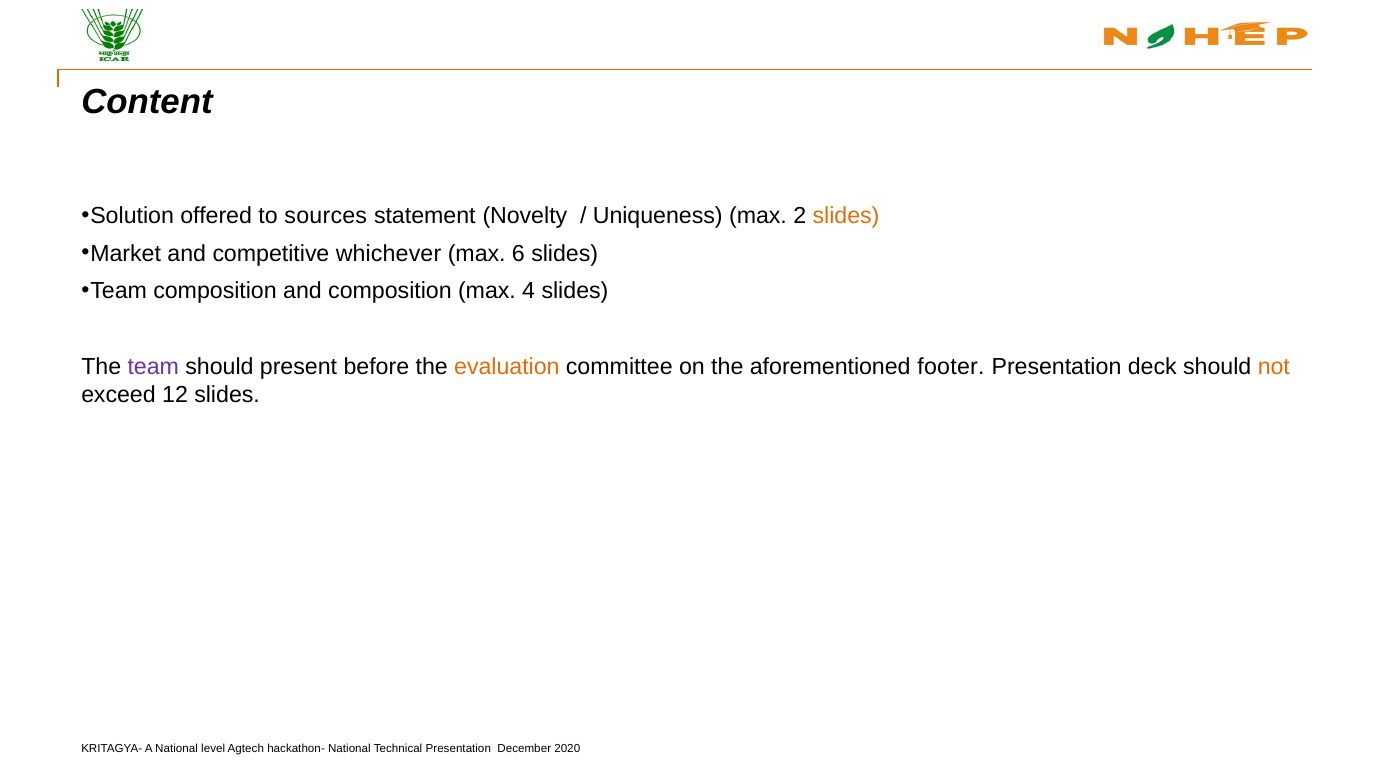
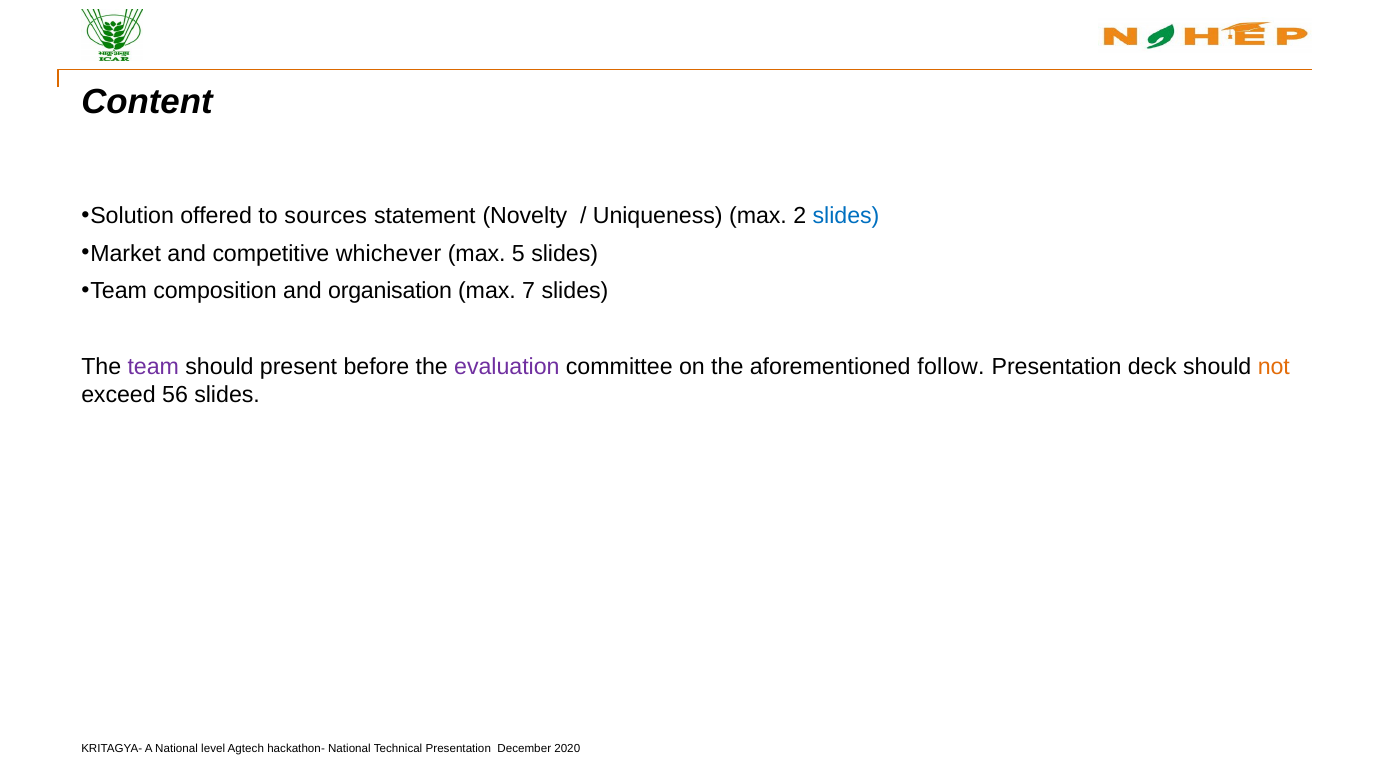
slides colour: orange -> blue (846, 216)
6: 6 -> 5 (518, 253)
and composition: composition -> organisation (390, 291)
4: 4 -> 7 (529, 291)
evaluation colour: orange -> purple (507, 366)
footer: footer -> follow (951, 366)
12: 12 -> 56 (175, 394)
